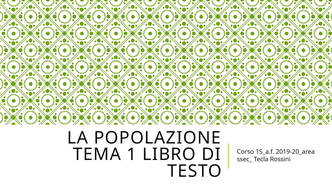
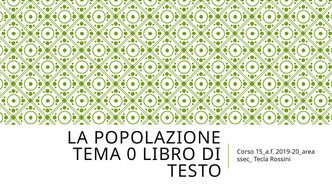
1: 1 -> 0 (132, 154)
